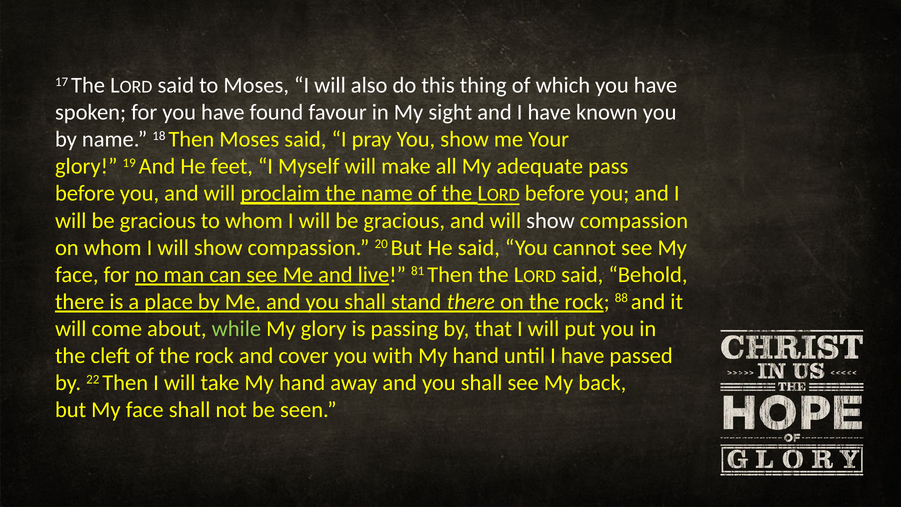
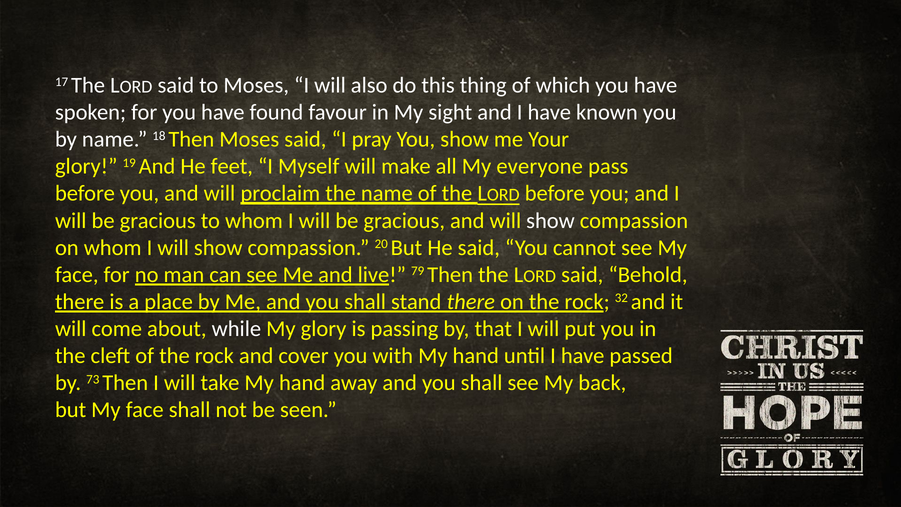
adequate: adequate -> everyone (540, 166)
81: 81 -> 79 (418, 271)
88: 88 -> 32 (621, 298)
while colour: light green -> white (236, 329)
22: 22 -> 73 (93, 379)
